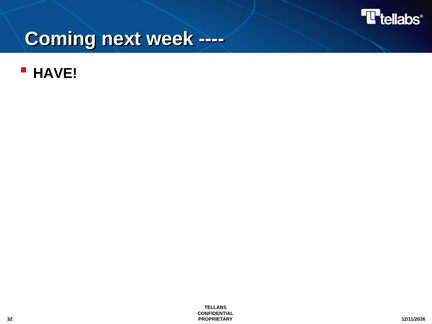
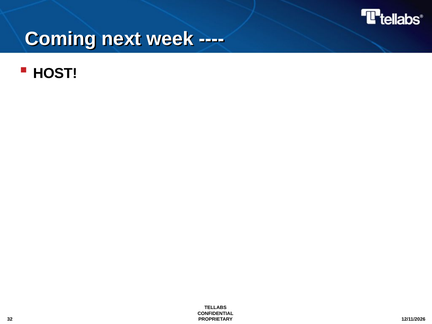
HAVE: HAVE -> HOST (55, 73)
